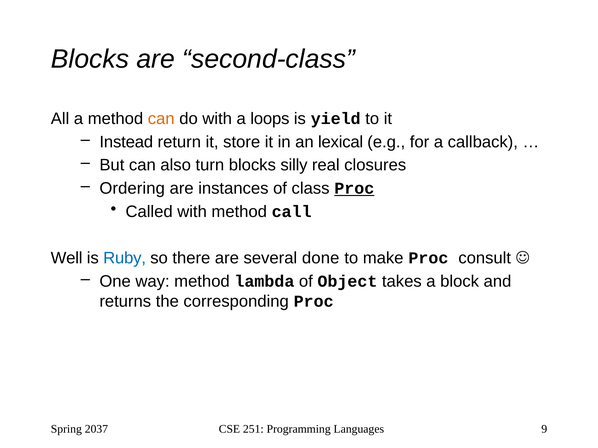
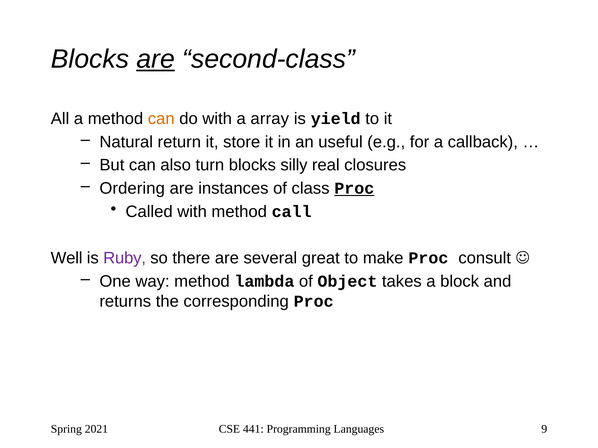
are underline: none -> present (156, 59)
loops: loops -> array (270, 119)
Instead: Instead -> Natural (126, 142)
lexical: lexical -> useful (341, 142)
Ruby colour: blue -> purple (125, 258)
done: done -> great (321, 258)
2037: 2037 -> 2021 (96, 429)
251: 251 -> 441 (253, 429)
